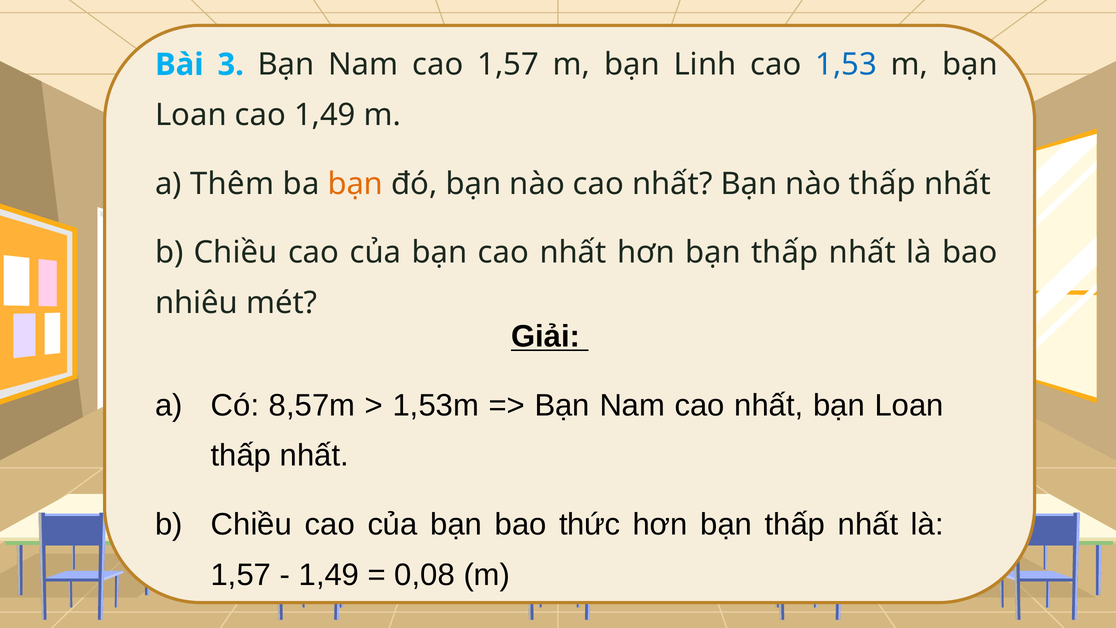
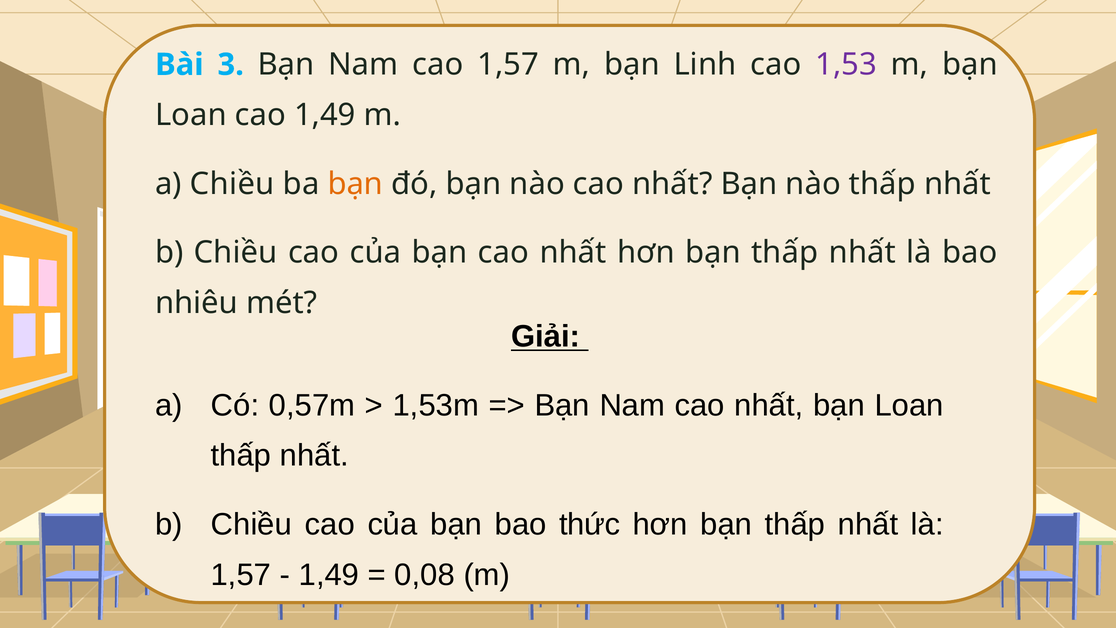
1,53 colour: blue -> purple (846, 65)
a Thêm: Thêm -> Chiều (232, 184)
8,57m: 8,57m -> 0,57m (312, 405)
